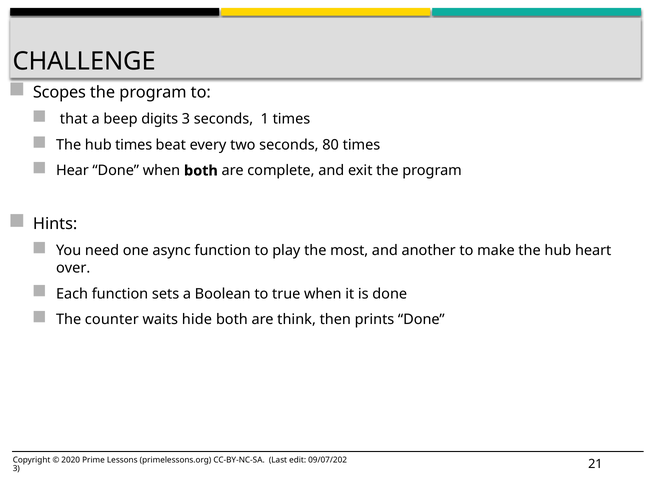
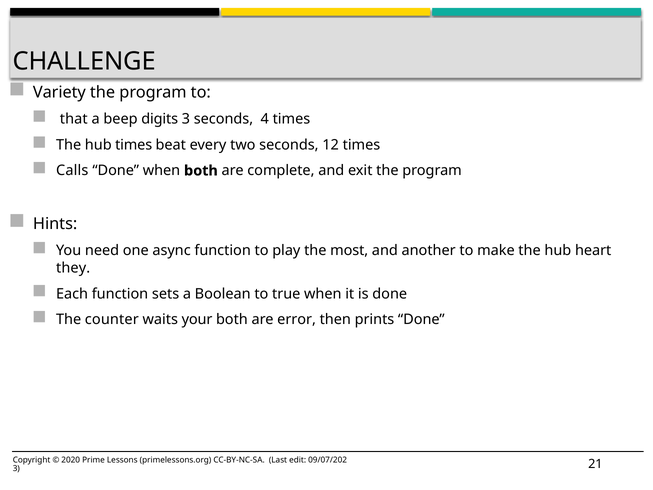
Scopes: Scopes -> Variety (59, 92)
1: 1 -> 4 (265, 119)
80: 80 -> 12 (331, 145)
Hear: Hear -> Calls (72, 171)
over: over -> they (73, 268)
hide: hide -> your (197, 319)
think: think -> error (297, 319)
